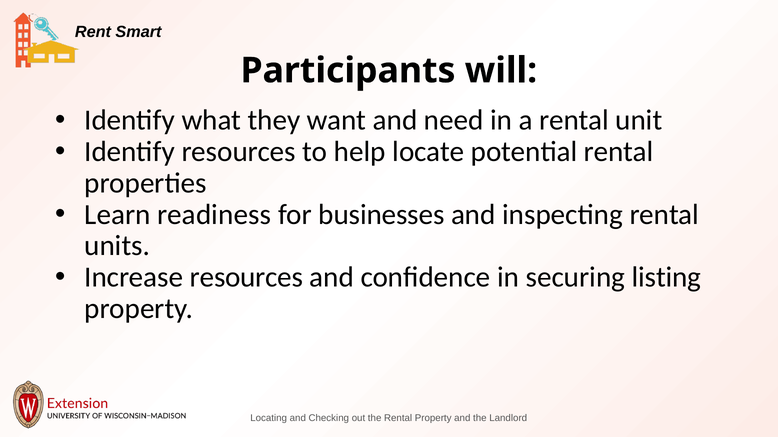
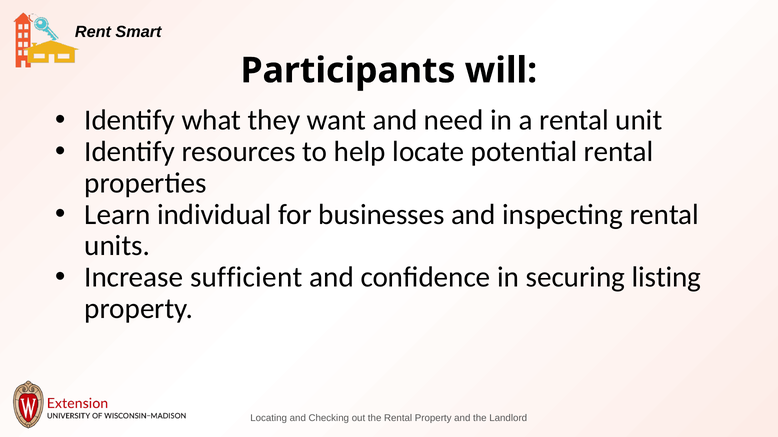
readiness: readiness -> individual (214, 215)
Increase resources: resources -> sufficient (246, 278)
